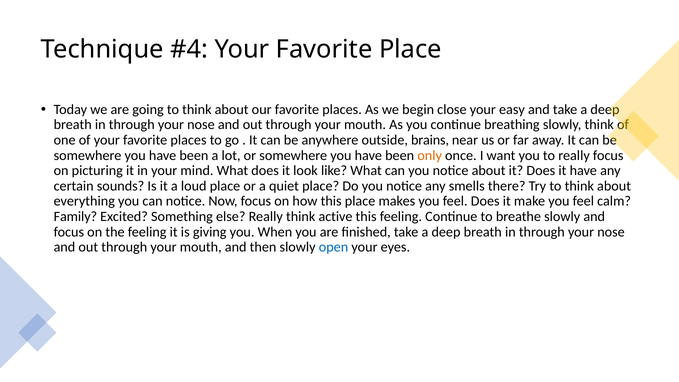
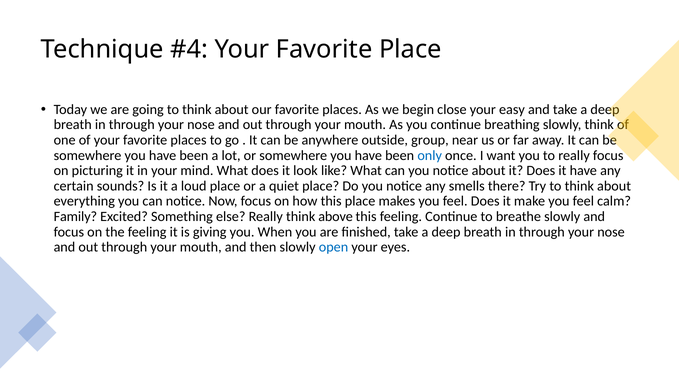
brains: brains -> group (430, 140)
only colour: orange -> blue (430, 155)
active: active -> above (336, 217)
